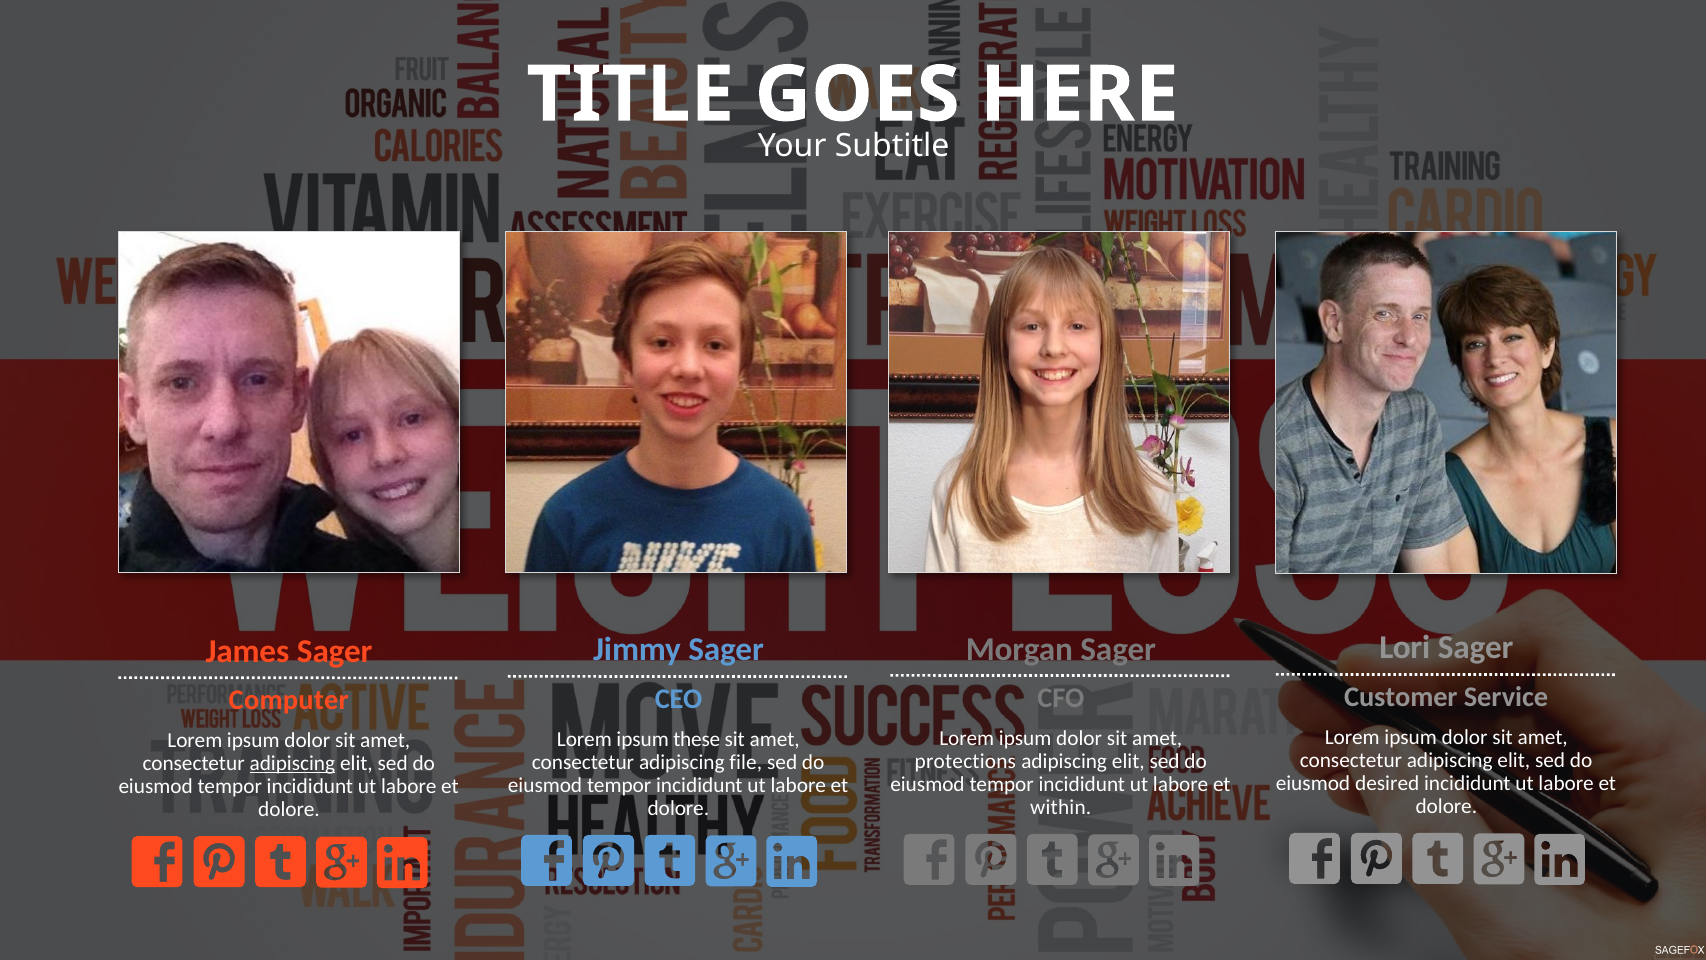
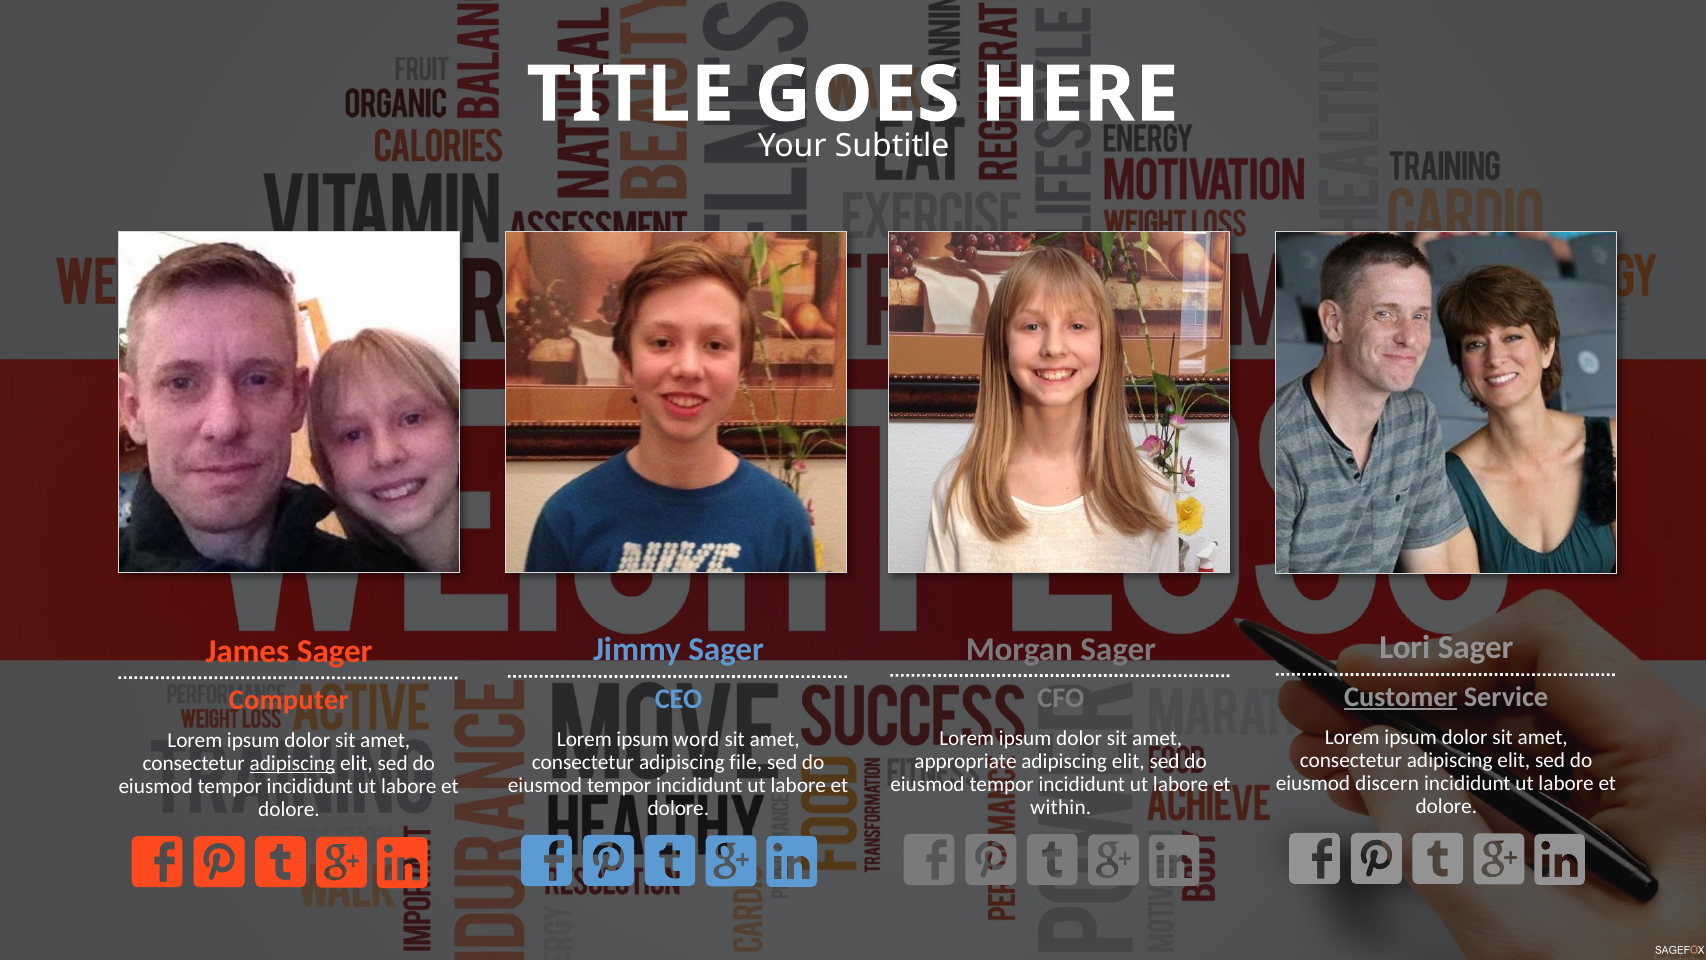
Customer underline: none -> present (1401, 697)
these: these -> word (697, 739)
protections: protections -> appropriate (965, 761)
desired: desired -> discern (1387, 783)
